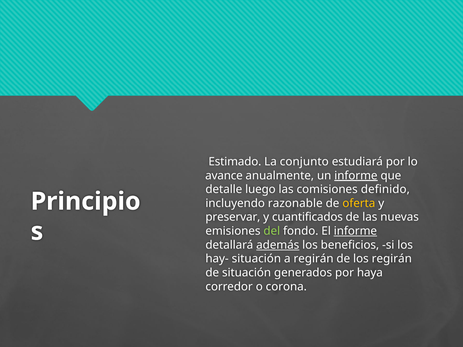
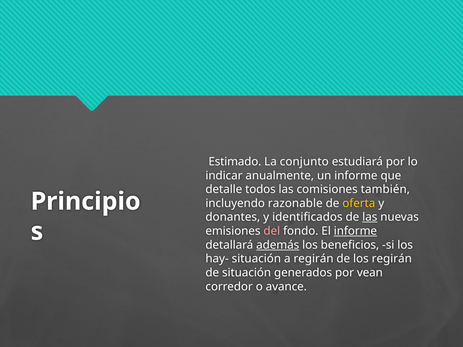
avance: avance -> indicar (224, 176)
informe underline: present -> none (356, 176)
luego: luego -> todos (260, 190)
definido: definido -> también (385, 190)
preservar: preservar -> donantes (233, 217)
cuantificados: cuantificados -> identificados (307, 217)
las underline: none -> present (370, 217)
del colour: light green -> pink (272, 231)
haya: haya -> vean (370, 273)
corona: corona -> avance (286, 287)
